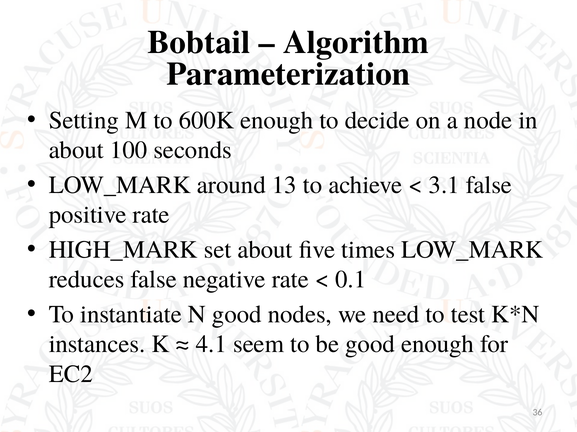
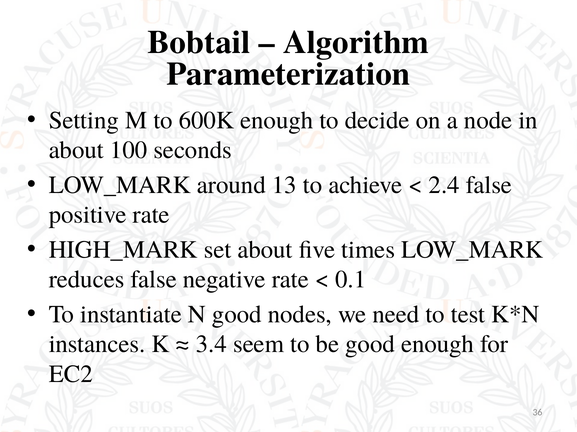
3.1: 3.1 -> 2.4 (444, 185)
4.1: 4.1 -> 3.4 (211, 345)
